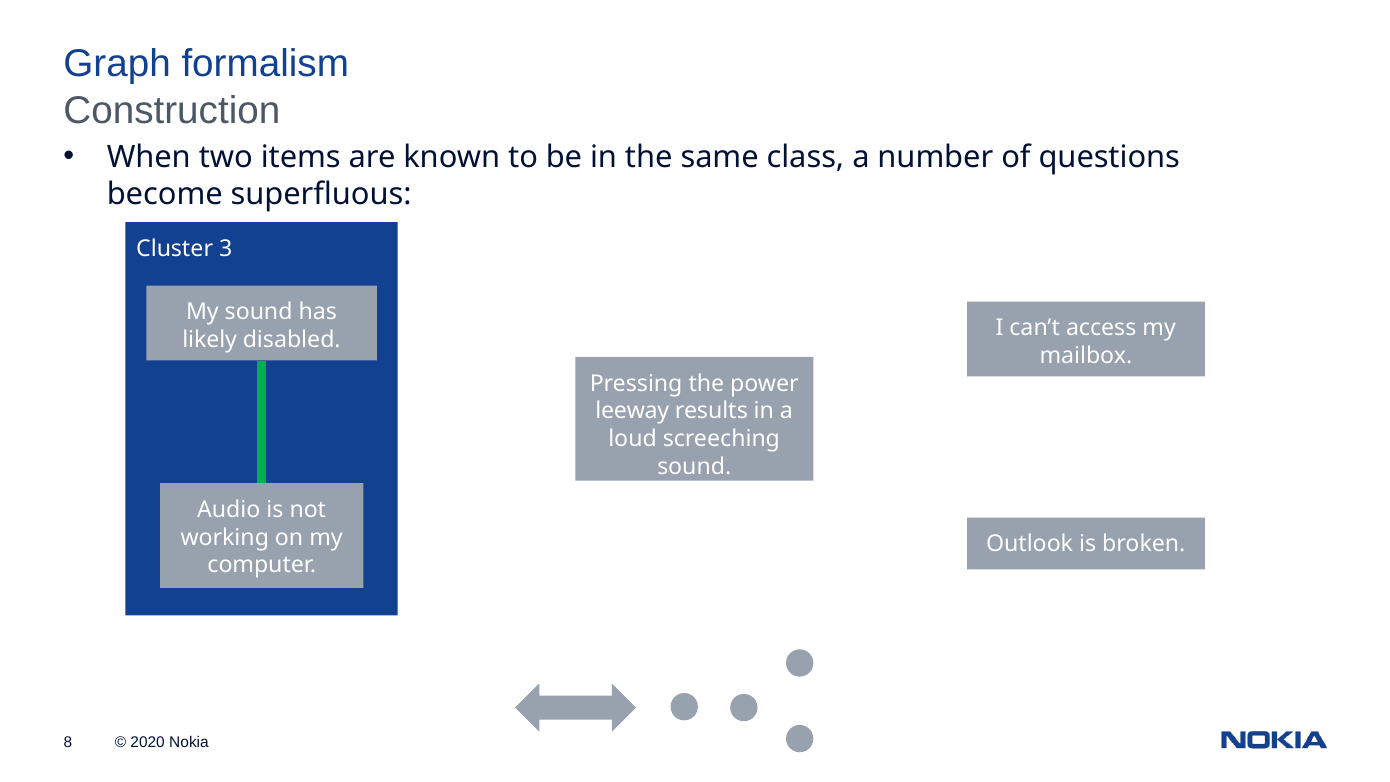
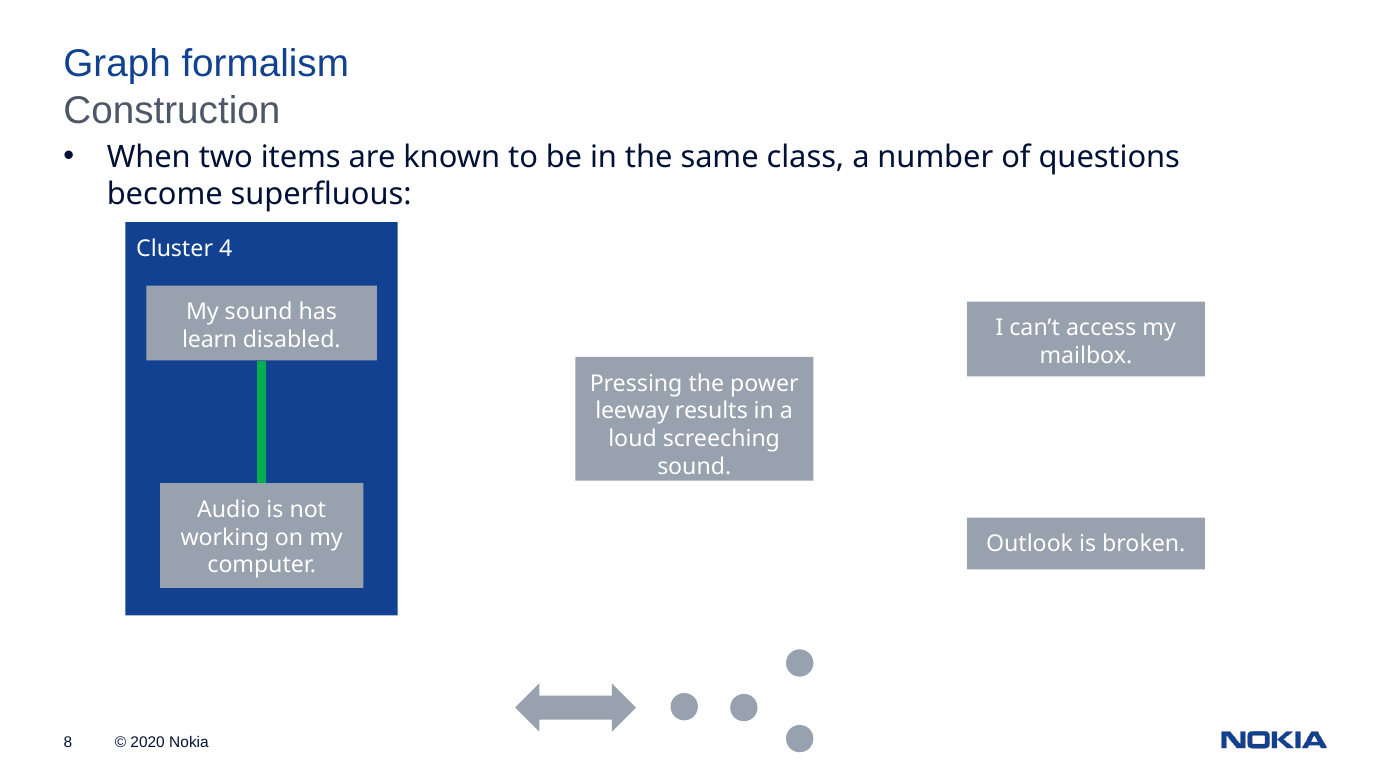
3: 3 -> 4 (226, 249)
likely: likely -> learn (210, 340)
